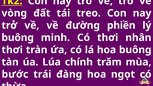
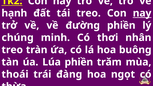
vòng: vòng -> hạnh (14, 13)
nay underline: none -> present (142, 13)
buông: buông -> chúng (18, 38)
thơi: thơi -> treo (12, 50)
Lúa chính: chính -> phiền (79, 62)
bước: bước -> thoái (15, 74)
